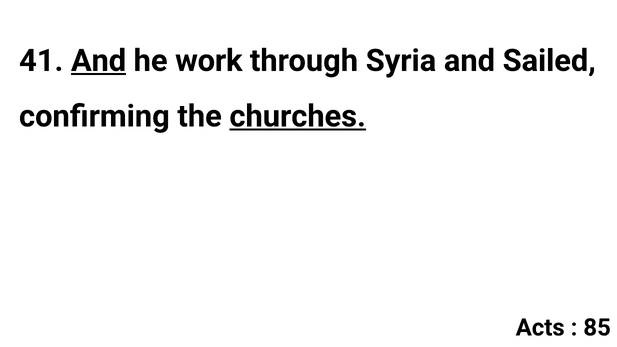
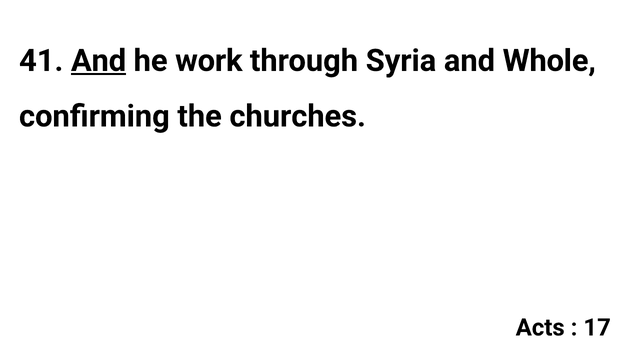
Sailed: Sailed -> Whole (549, 61)
churches underline: present -> none (298, 116)
85: 85 -> 17 (597, 328)
